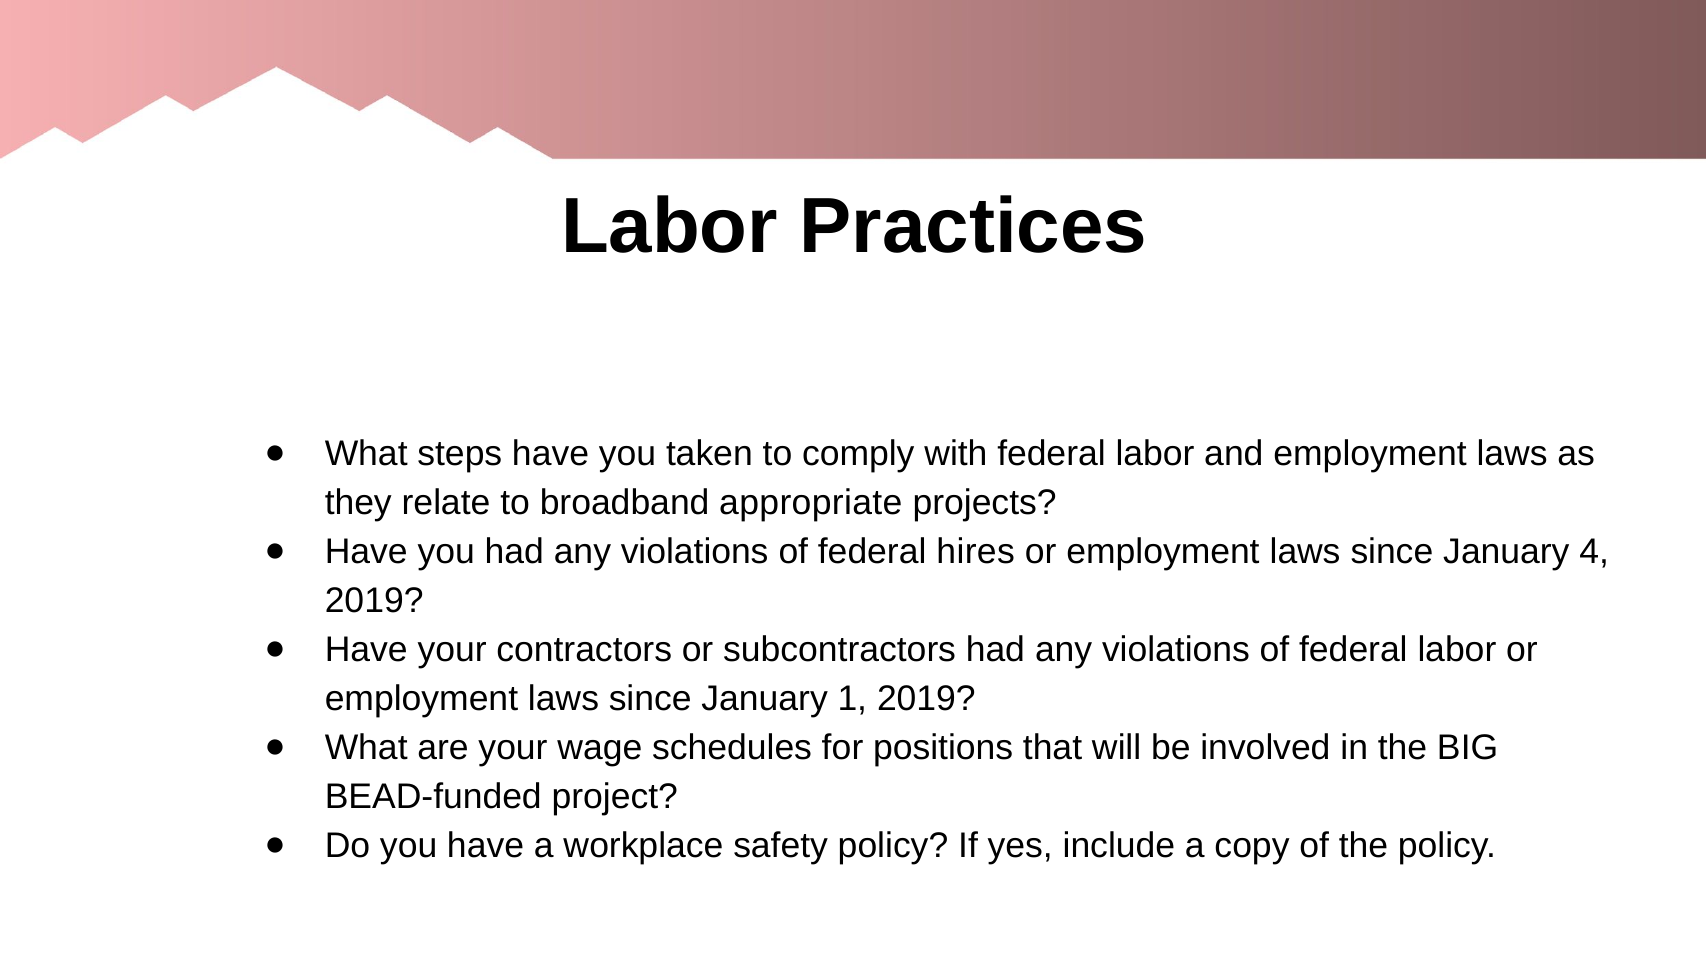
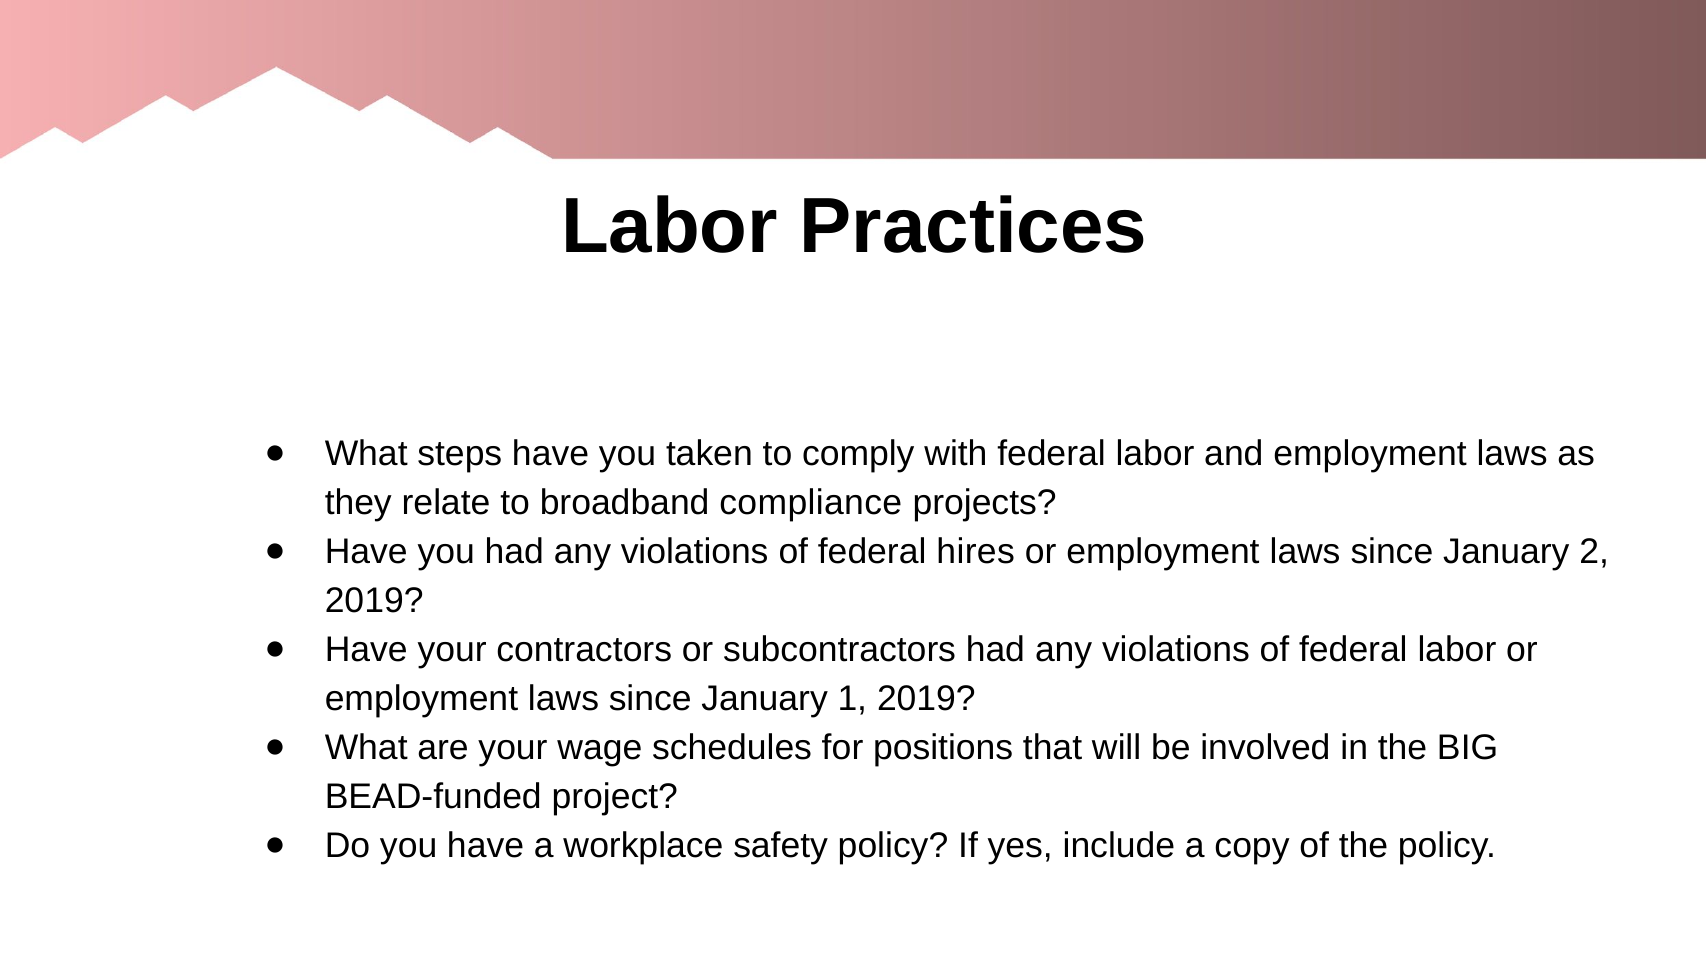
appropriate: appropriate -> compliance (811, 503)
4: 4 -> 2 (1594, 552)
